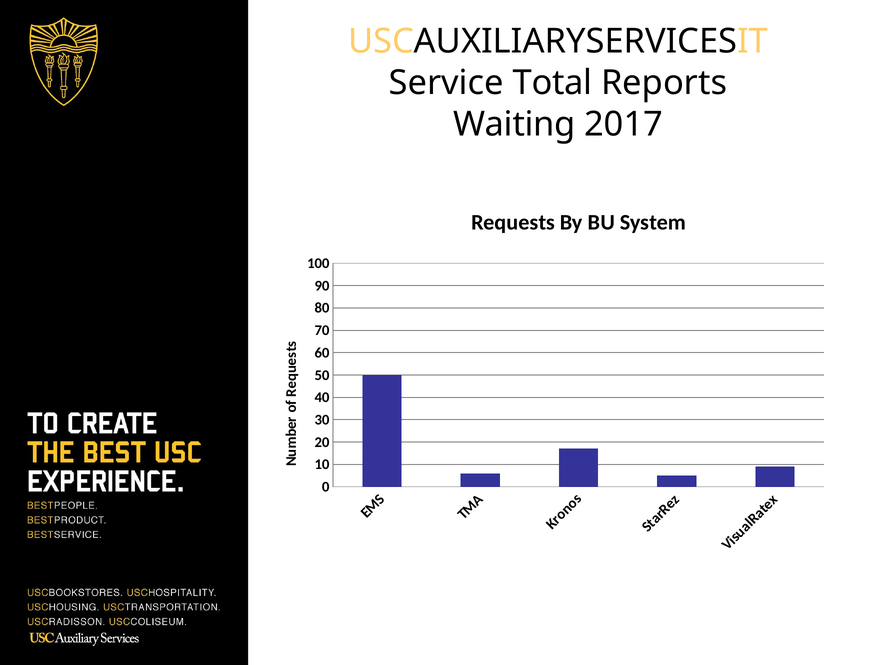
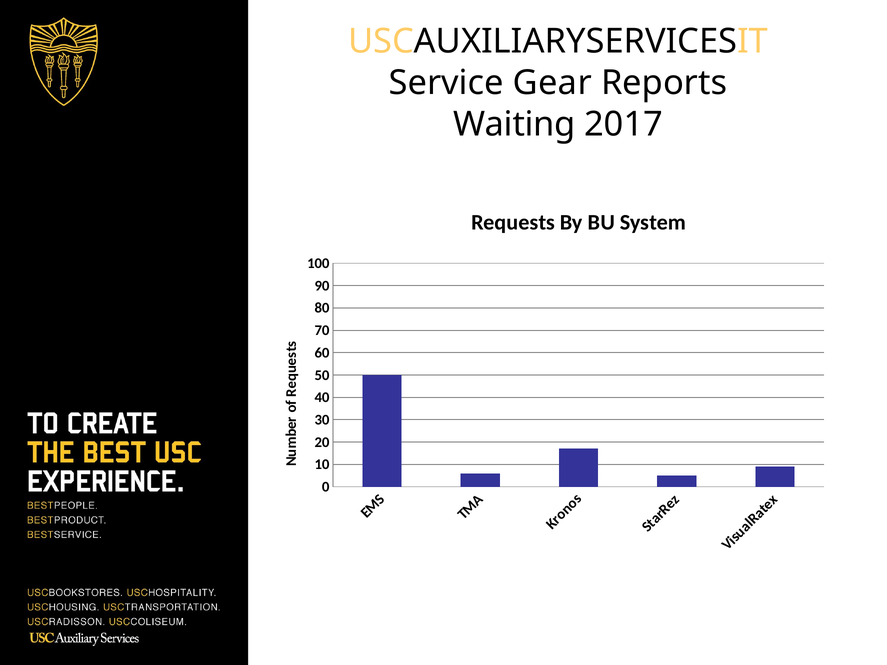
Total: Total -> Gear (552, 83)
